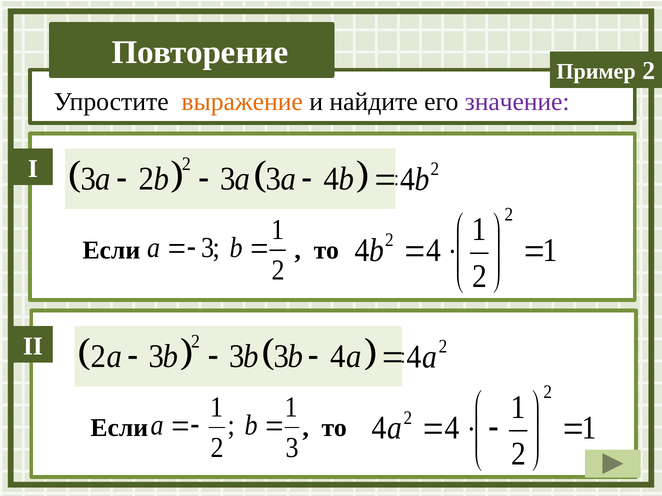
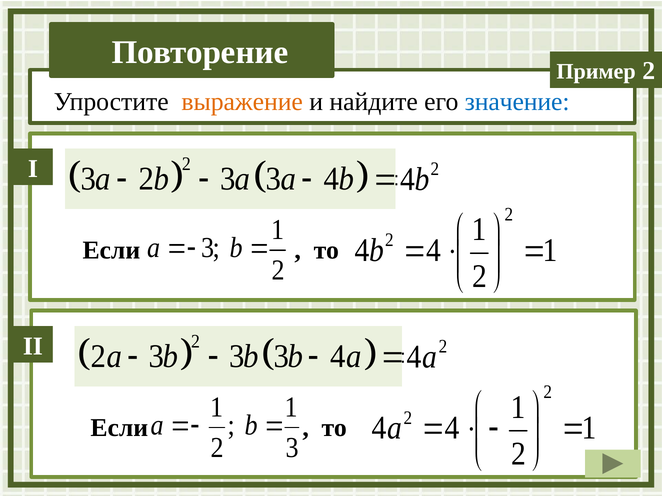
значение colour: purple -> blue (517, 102)
